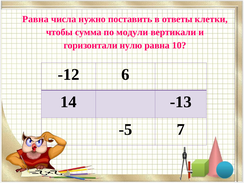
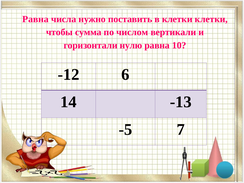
в ответы: ответы -> клетки (177, 19)
модули: модули -> числом (132, 32)
